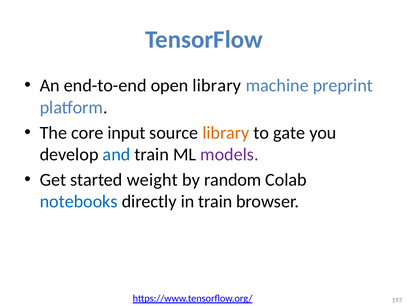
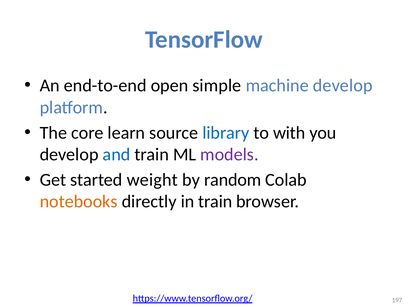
open library: library -> simple (217, 86)
machine preprint: preprint -> develop (343, 86)
input: input -> learn (126, 133)
library colour: orange -> blue (226, 133)
gate: gate -> with (289, 133)
notebooks colour: blue -> orange (79, 202)
